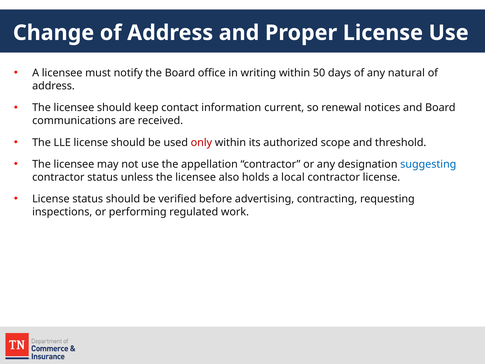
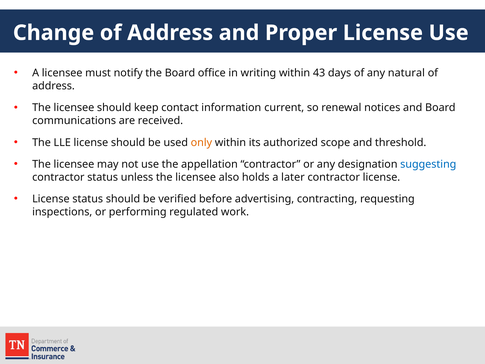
50: 50 -> 43 (319, 73)
only colour: red -> orange (201, 142)
local: local -> later (293, 177)
